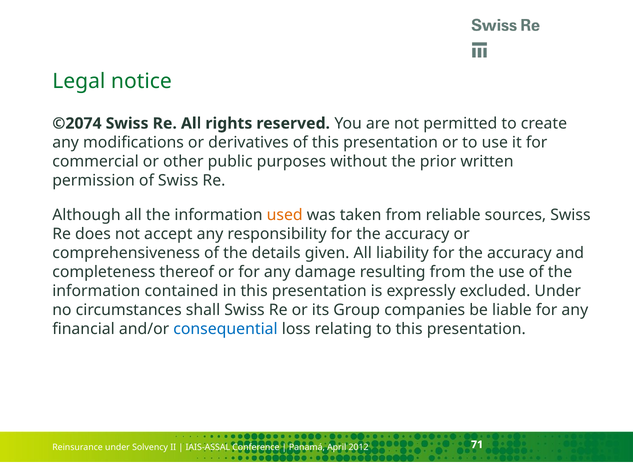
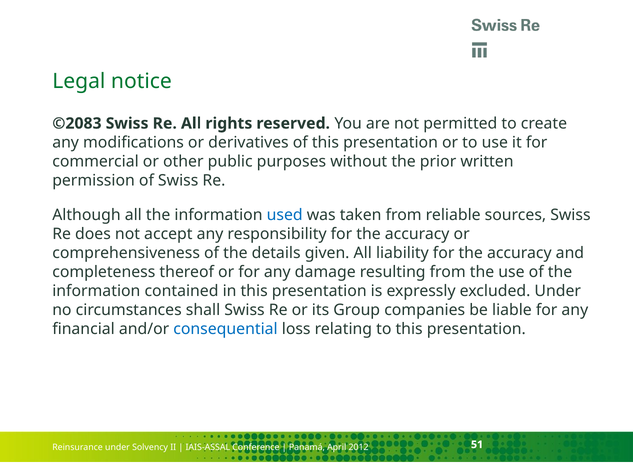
©2074: ©2074 -> ©2083 (77, 123)
used colour: orange -> blue (285, 215)
71: 71 -> 51 (477, 444)
